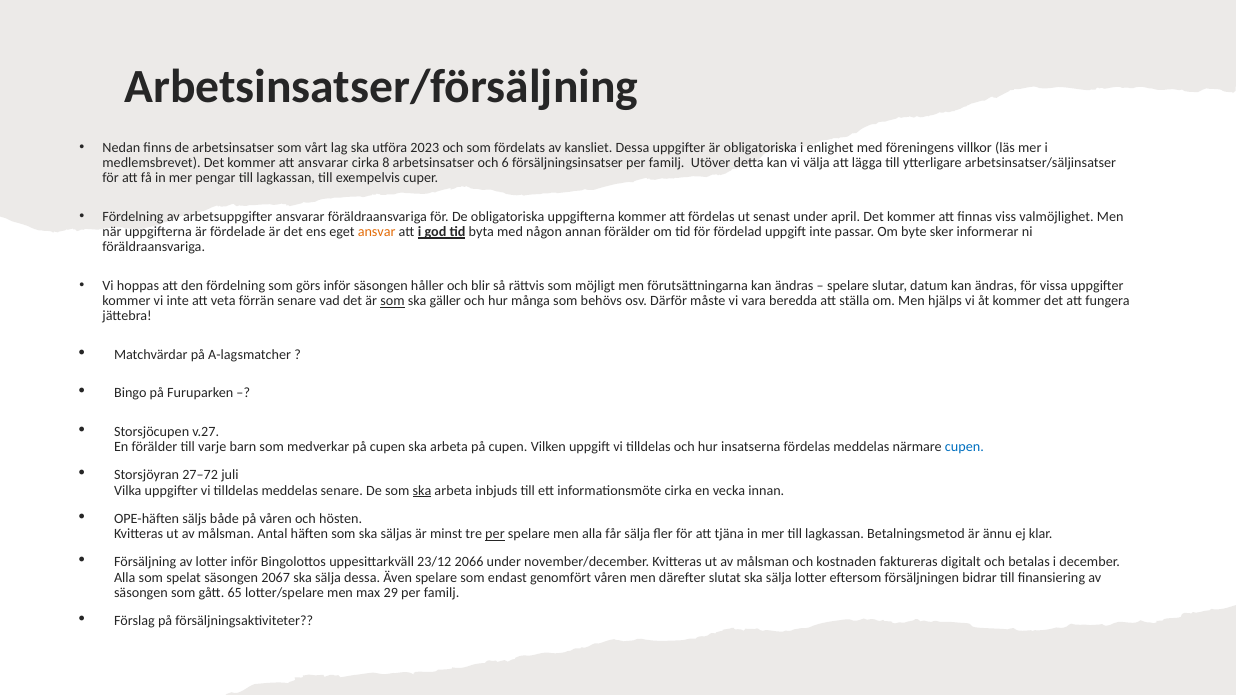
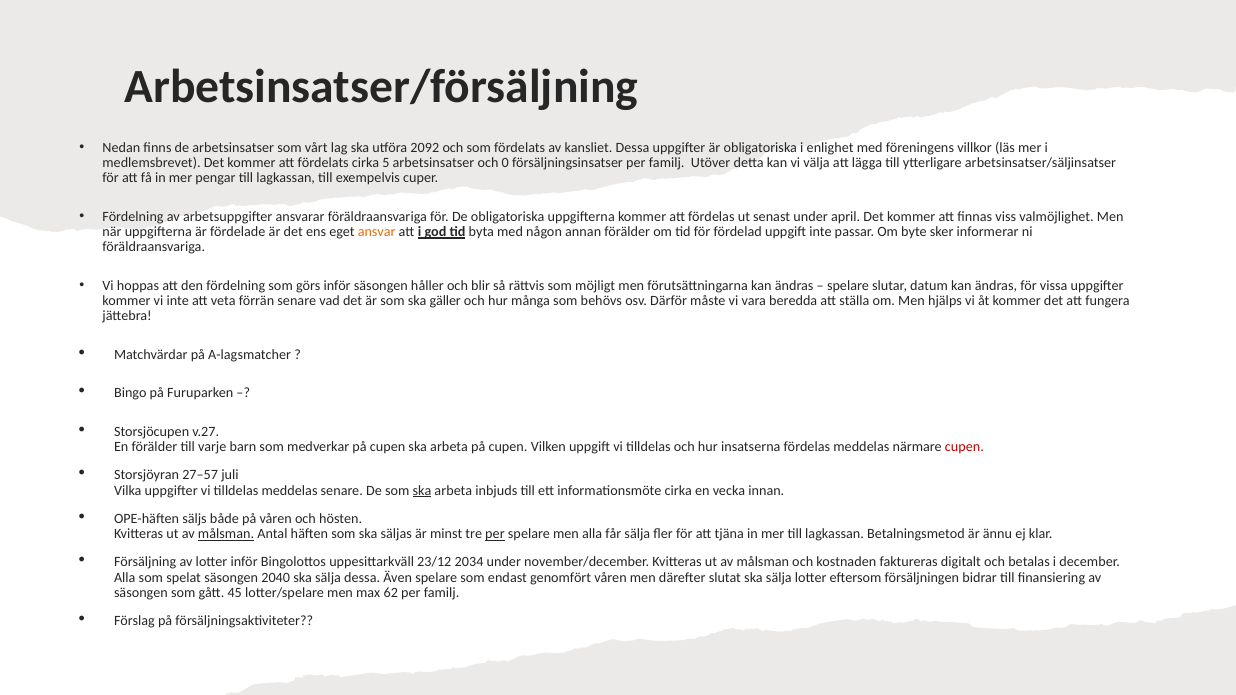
2023: 2023 -> 2092 (425, 147)
att ansvarar: ansvarar -> fördelats (323, 163)
8: 8 -> 5 (386, 163)
6: 6 -> 0 (505, 163)
som underline: present -> none (393, 301)
cupen colour: blue -> red (964, 447)
27–72: 27–72 -> 27–57 (200, 475)
målsman underline: none -> present (226, 534)
2066: 2066 -> 2034 (469, 563)
2067: 2067 -> 2040 (276, 578)
65: 65 -> 45 (235, 593)
29: 29 -> 62 (391, 593)
